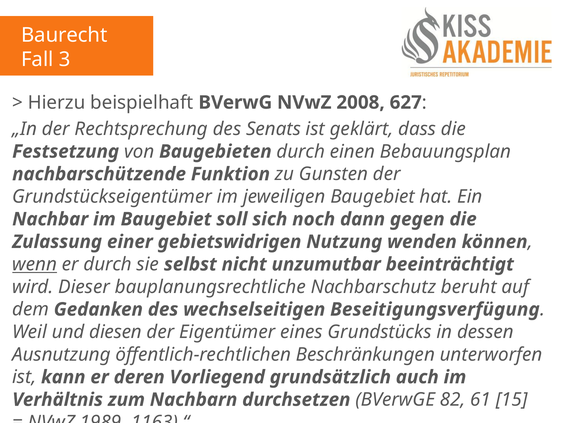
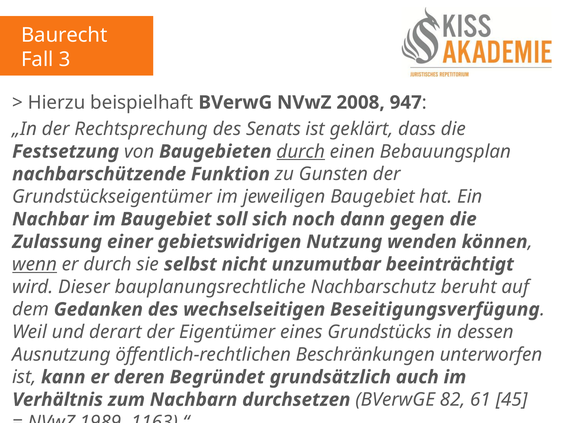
627: 627 -> 947 (406, 102)
durch underline: none -> present (301, 152)
diesen: diesen -> derart (115, 332)
Vorliegend: Vorliegend -> Begründet (217, 377)
15: 15 -> 45 (512, 400)
